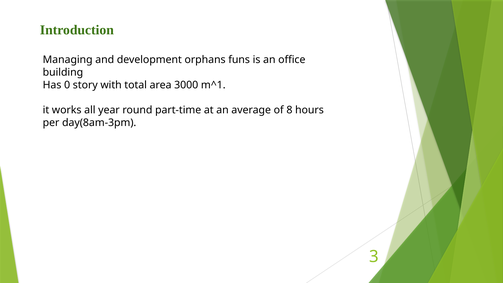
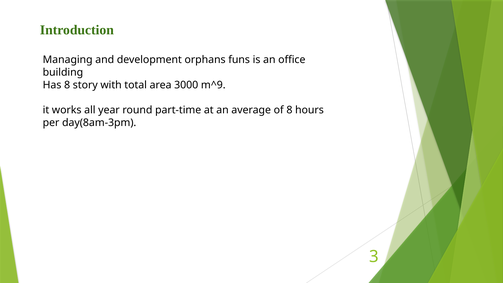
Has 0: 0 -> 8 (67, 85)
m^1: m^1 -> m^9 (213, 85)
